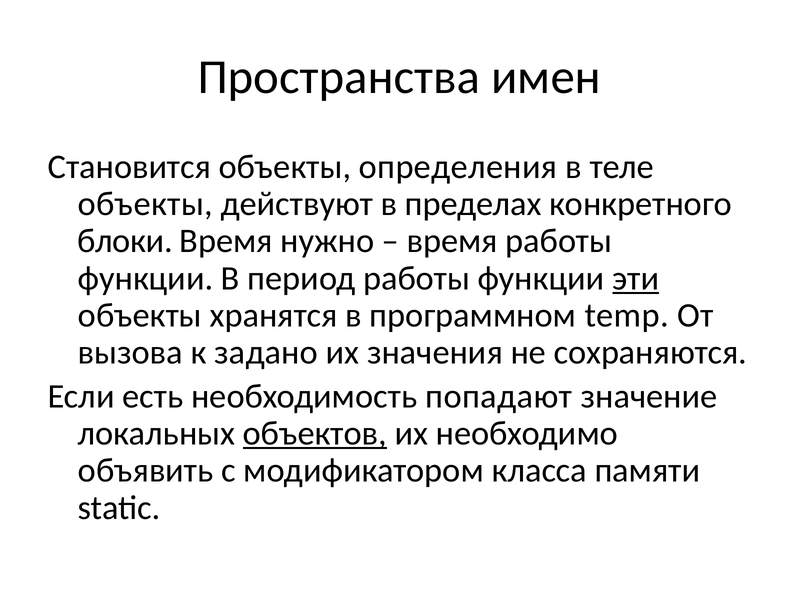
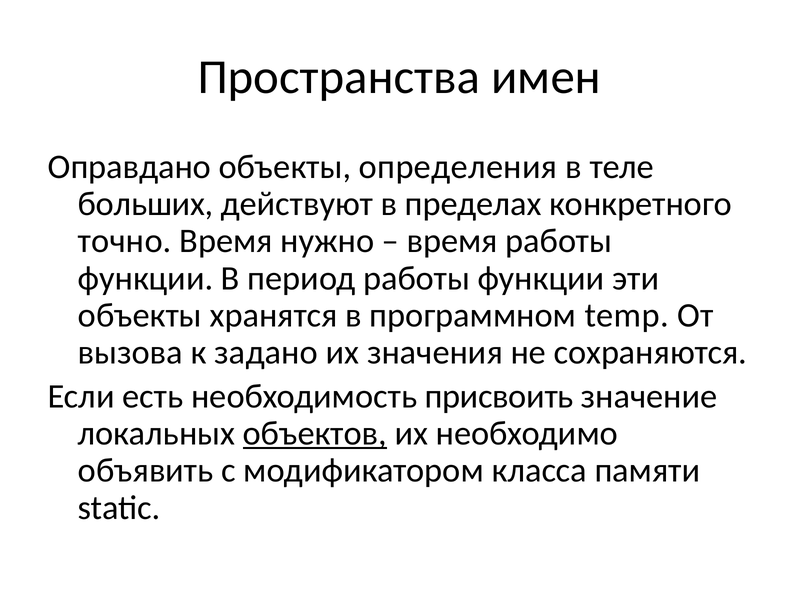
Становится: Становится -> Оправдано (129, 167)
объекты: объекты -> больших (146, 204)
блоки: блоки -> точно (125, 241)
эти underline: present -> none (636, 278)
попадают: попадают -> присвоить (499, 396)
